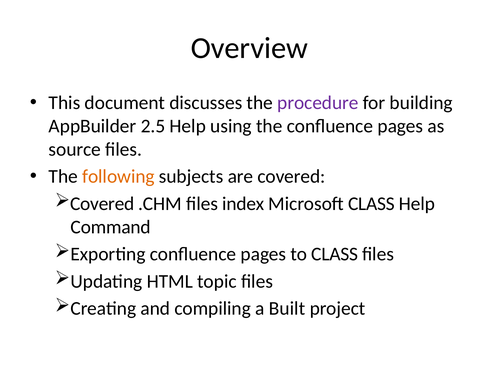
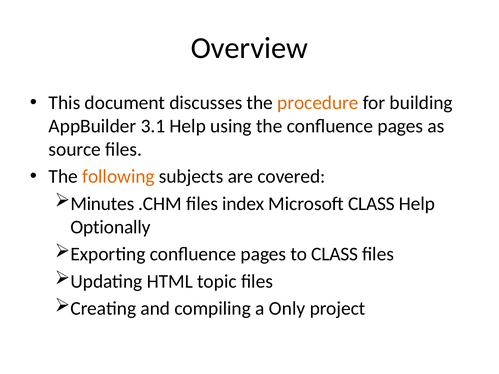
procedure colour: purple -> orange (318, 103)
2.5: 2.5 -> 3.1 (153, 126)
Covered: Covered -> Minutes (102, 204)
Command: Command -> Optionally (111, 227)
Built: Built -> Only (287, 309)
